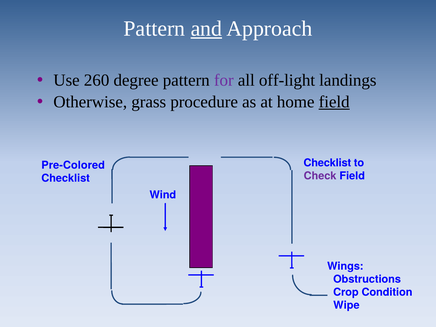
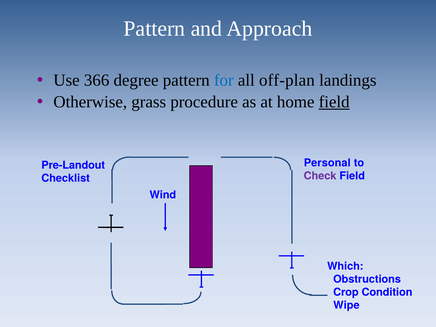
and underline: present -> none (206, 29)
260: 260 -> 366 (97, 80)
for colour: purple -> blue (224, 80)
off-light: off-light -> off-plan (287, 80)
Checklist: Checklist -> Personal (327, 163)
Pre-Colored: Pre-Colored -> Pre-Landout (73, 165)
Wings: Wings -> Which (345, 266)
